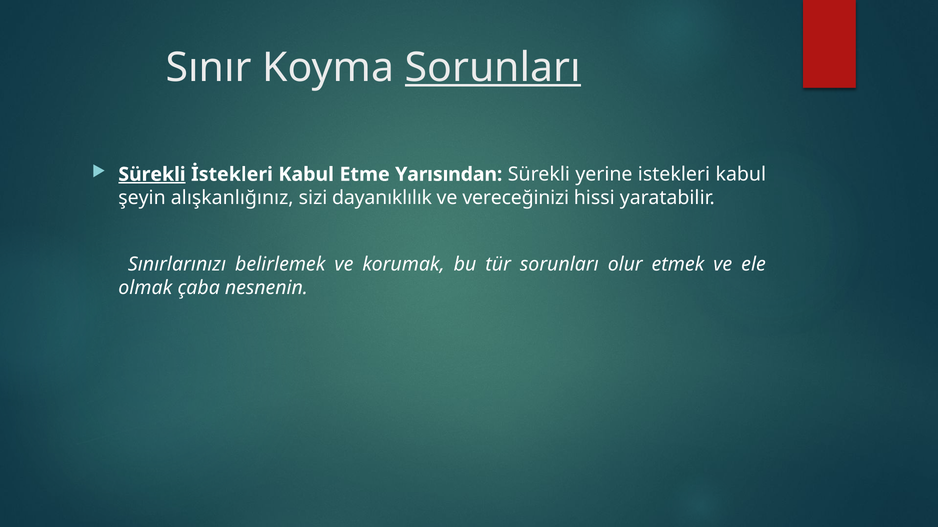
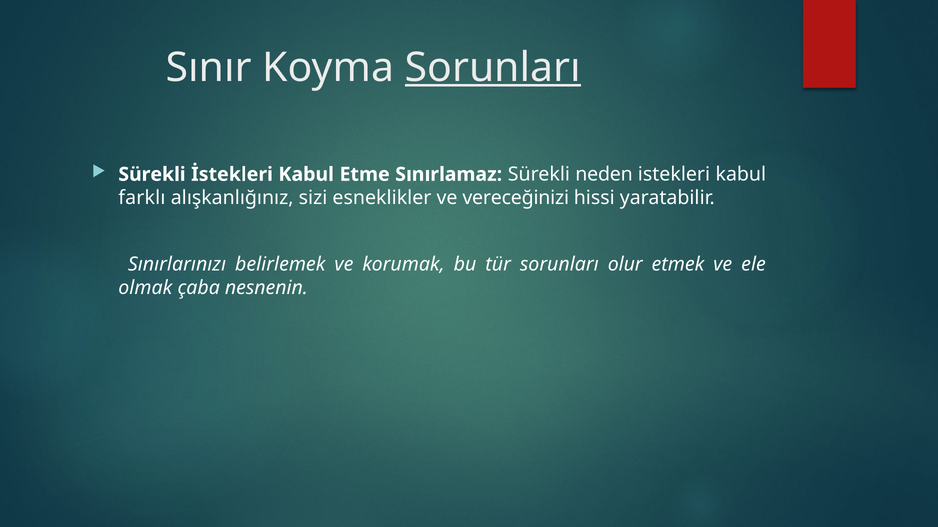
Sürekli underline: present -> none (152, 175)
Yarısından: Yarısından -> Sınırlamaz (449, 175)
yerine: yerine -> neden (604, 175)
şeyin: şeyin -> farklı (142, 198)
dayanıklılık: dayanıklılık -> esneklikler (382, 198)
